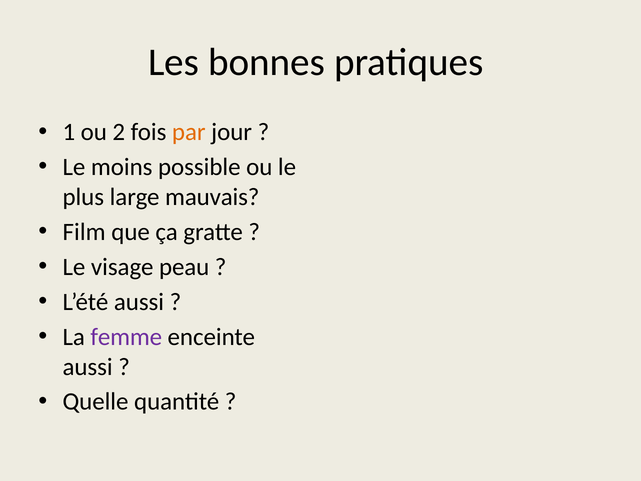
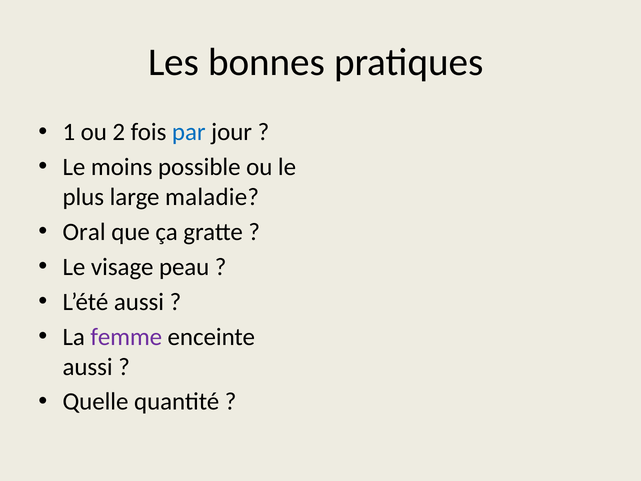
par colour: orange -> blue (189, 132)
mauvais: mauvais -> maladie (212, 197)
Film: Film -> Oral (84, 232)
